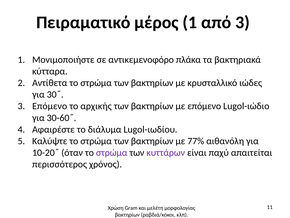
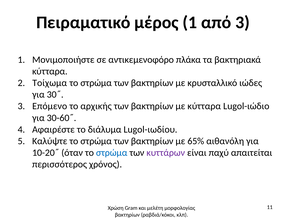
Αντίθετα: Αντίθετα -> Τοίχωμα (50, 83)
με επόμενο: επόμενο -> κύτταρα (204, 106)
77%: 77% -> 65% (196, 141)
στρώμα colour: purple -> blue (112, 152)
